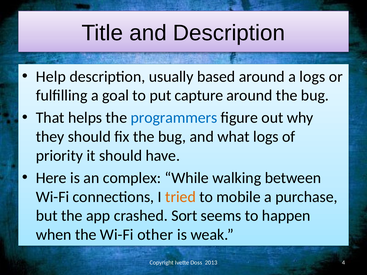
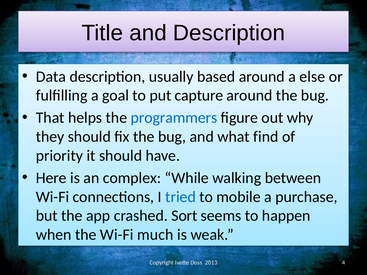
Help: Help -> Data (51, 77)
a logs: logs -> else (312, 77)
what logs: logs -> find (266, 137)
tried colour: orange -> blue (181, 197)
other: other -> much (155, 235)
